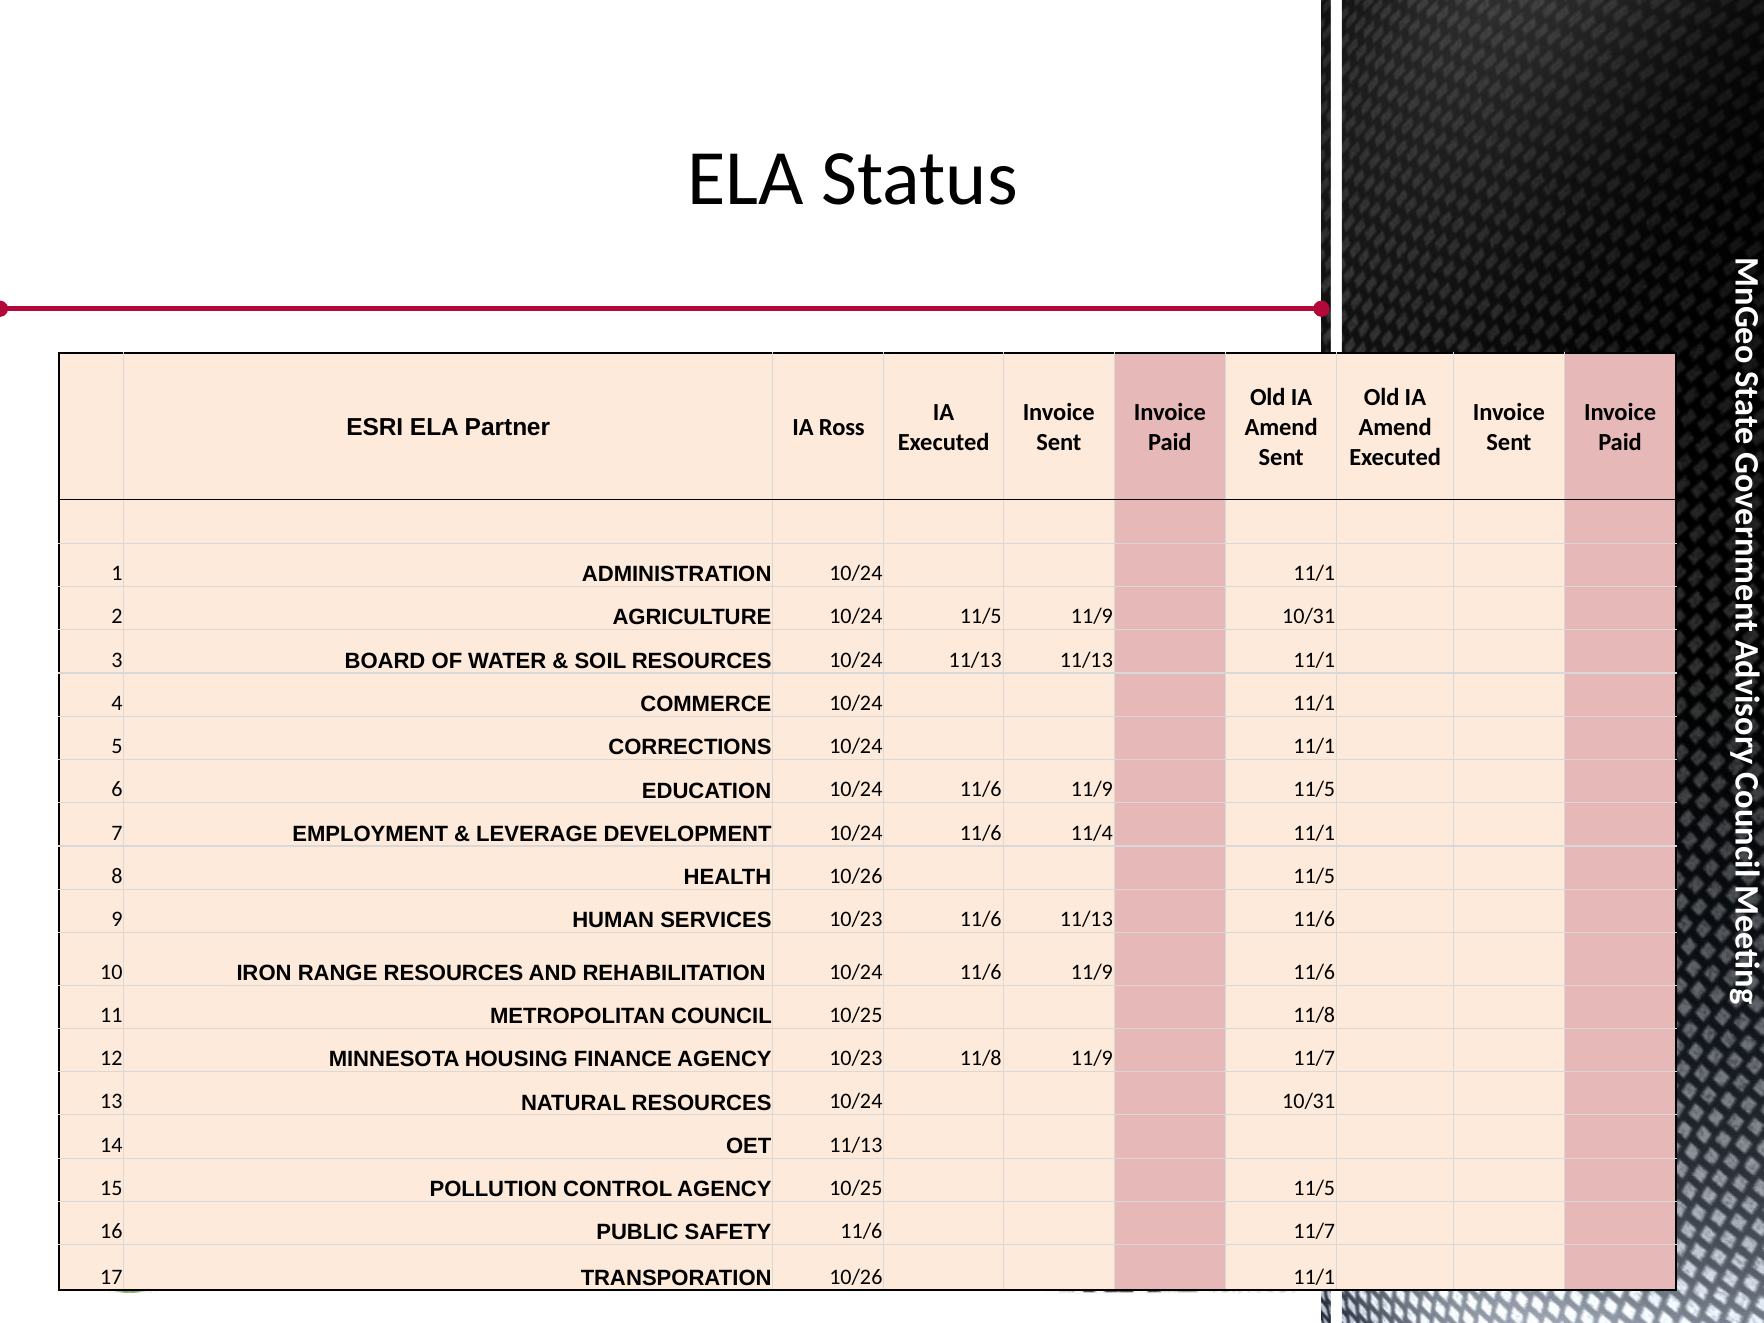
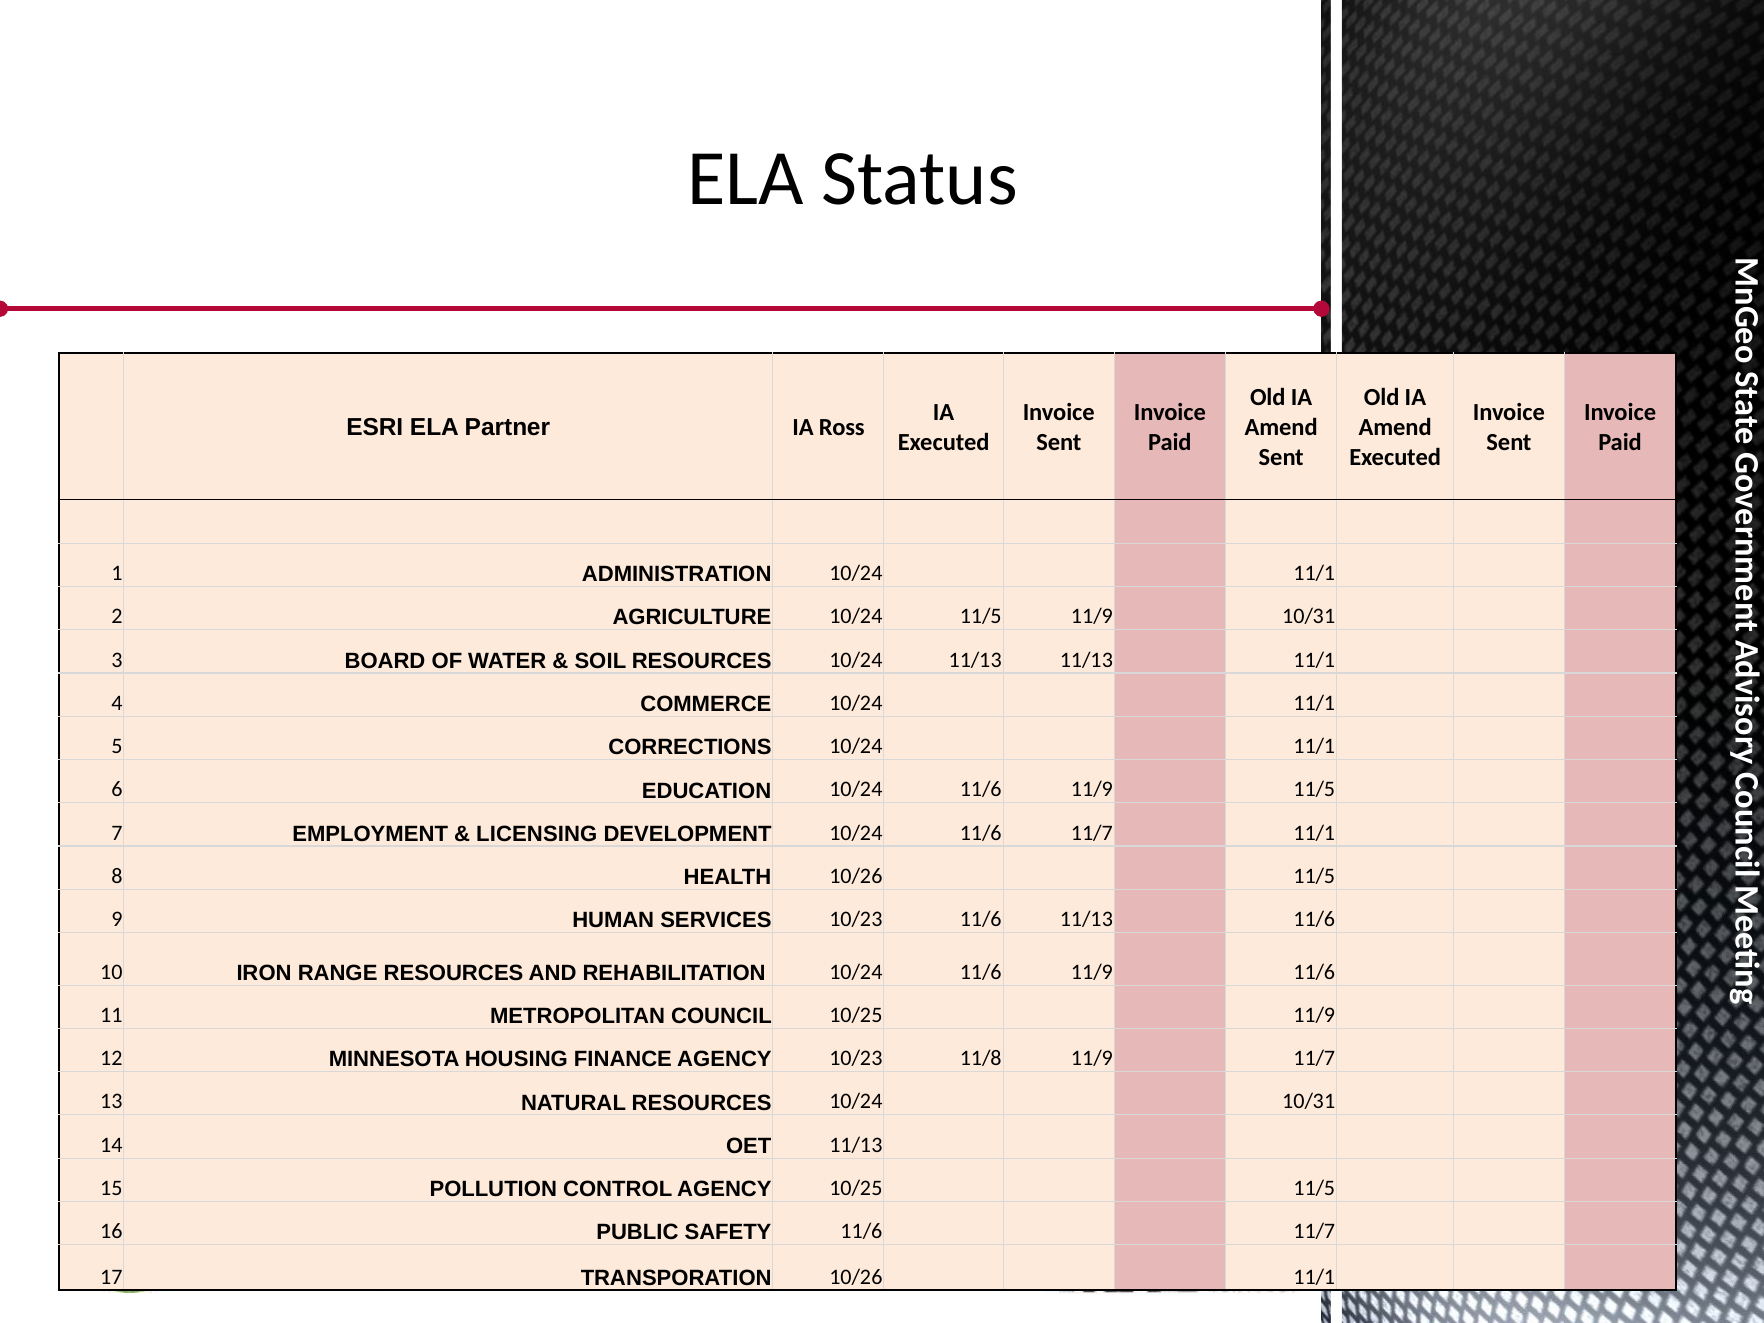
LEVERAGE: LEVERAGE -> LICENSING (537, 834)
10/24 11/6 11/4: 11/4 -> 11/7 (1092, 833)
10/25 11/8: 11/8 -> 11/9 (1314, 1015)
